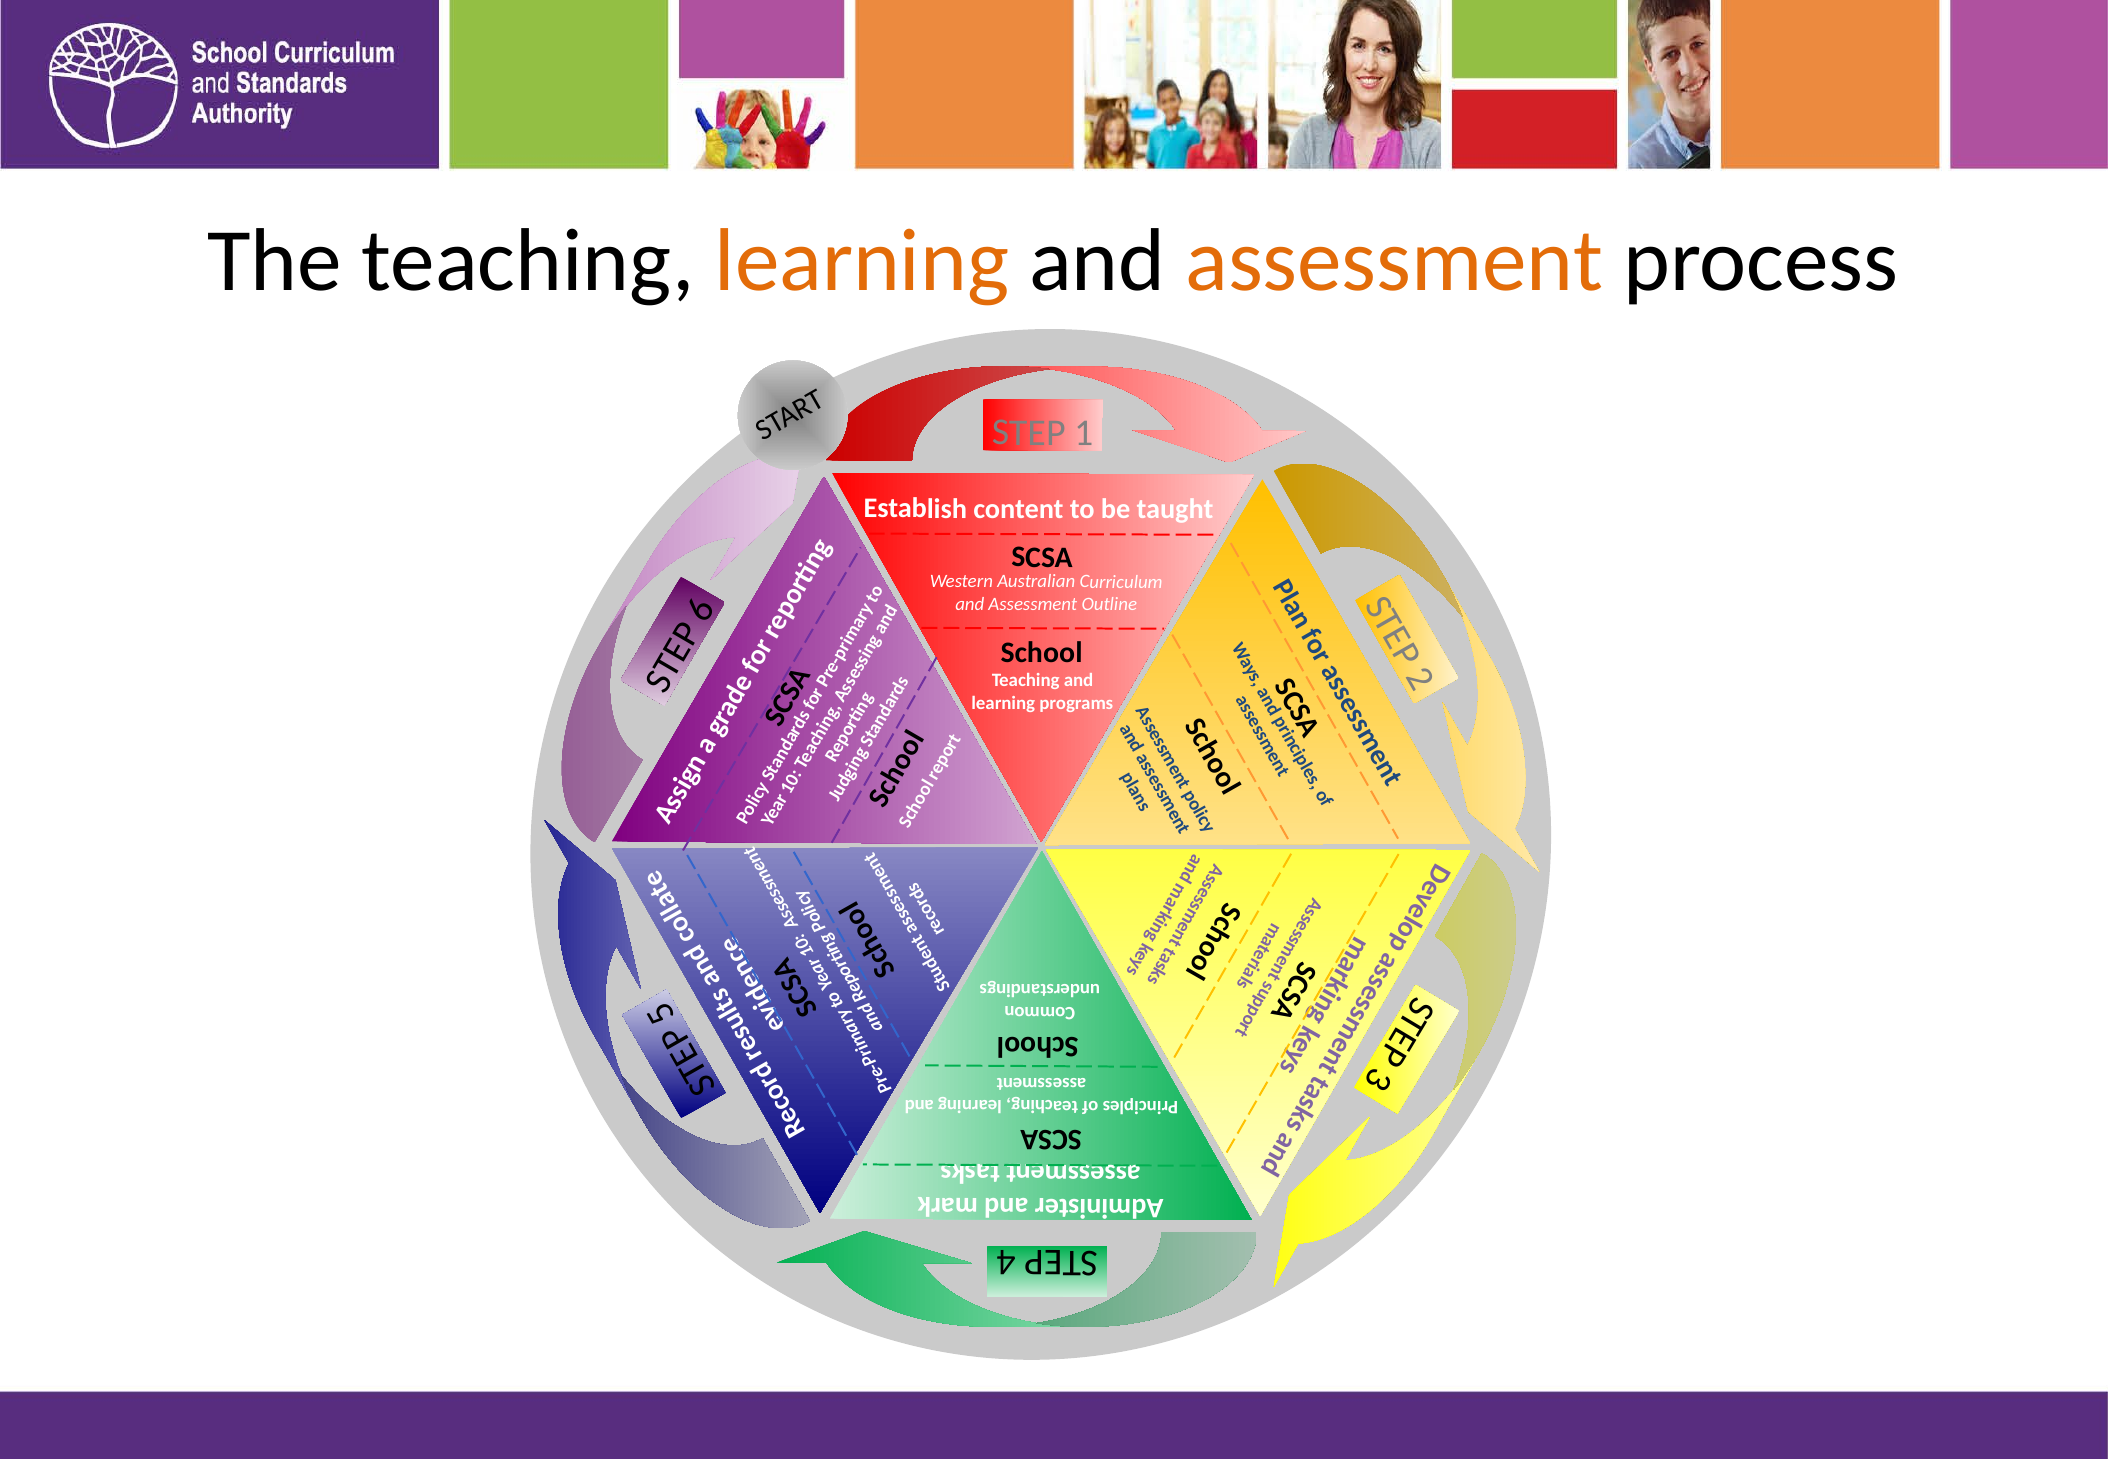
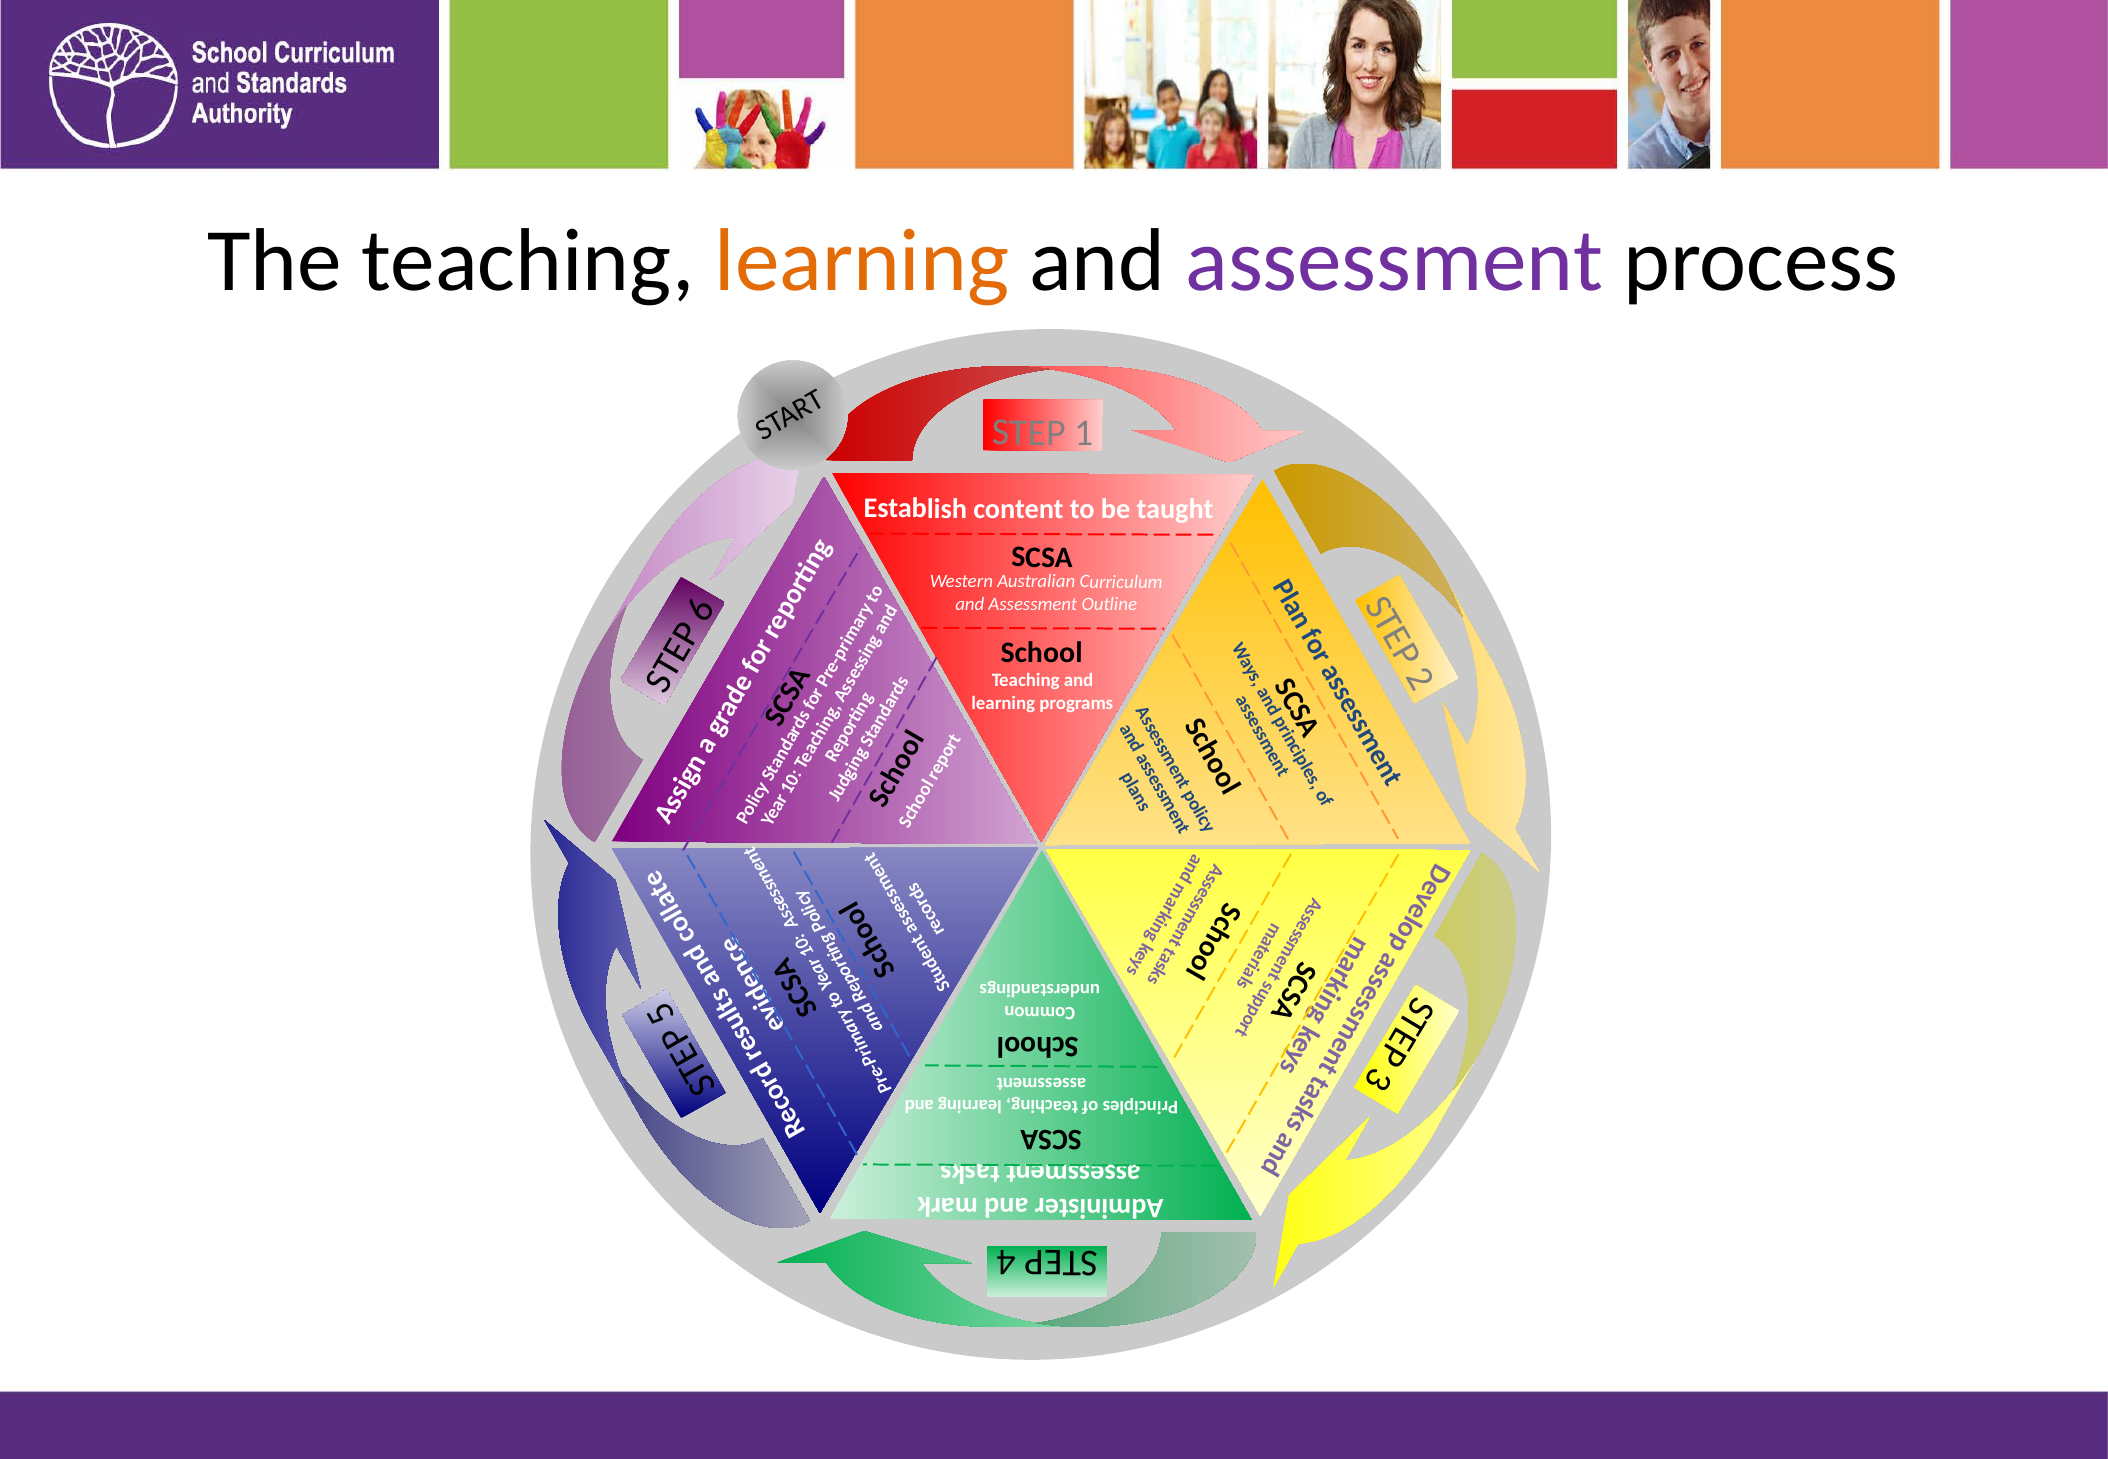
assessment colour: orange -> purple (1394, 261)
